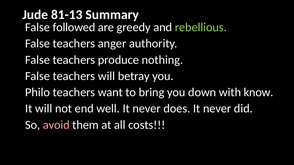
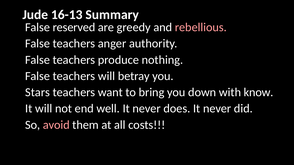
81-13: 81-13 -> 16-13 (67, 15)
followed: followed -> reserved (74, 27)
rebellious colour: light green -> pink (201, 27)
Philo: Philo -> Stars (38, 93)
